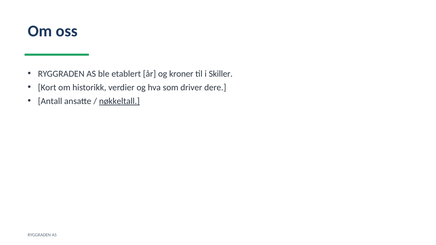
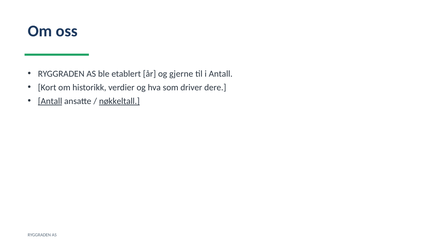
kroner: kroner -> gjerne (181, 74)
i Skiller: Skiller -> Antall (221, 74)
Antall underline: none -> present (50, 101)
